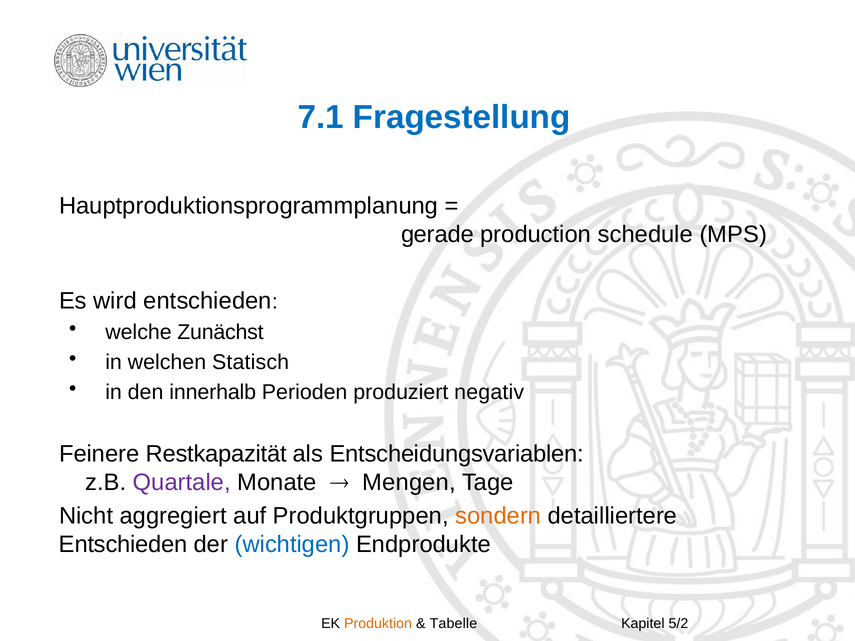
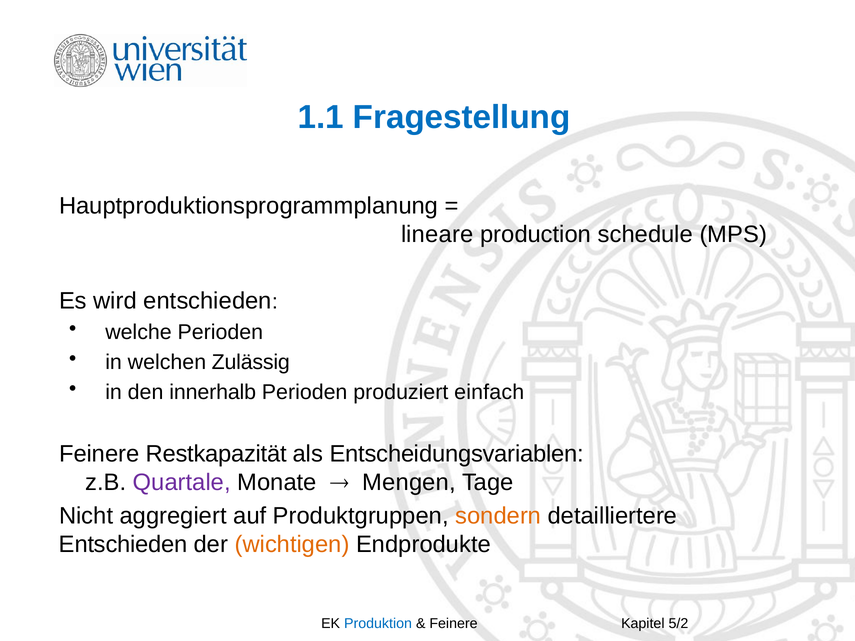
7.1: 7.1 -> 1.1 (321, 118)
gerade: gerade -> lineare (437, 235)
welche Zunächst: Zunächst -> Perioden (220, 332)
Statisch: Statisch -> Zulässig (251, 362)
negativ: negativ -> einfach (489, 392)
wichtigen colour: blue -> orange (292, 544)
Produktion colour: orange -> blue (378, 624)
Tabelle: Tabelle -> Feinere (453, 624)
